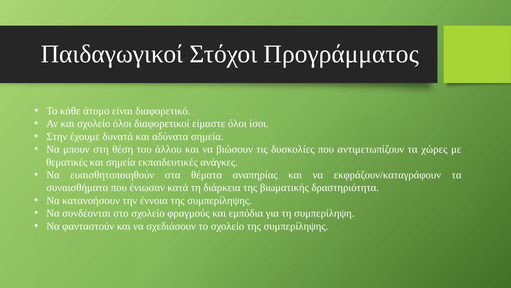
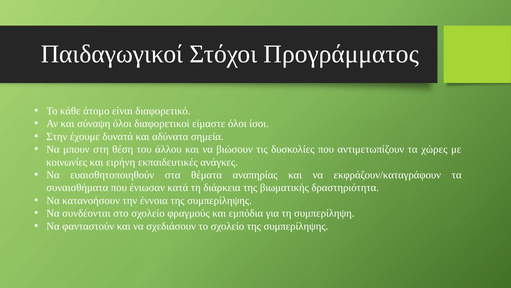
και σχολείο: σχολείο -> σύναψη (94, 123)
θεματικές: θεματικές -> κοινωνίες (67, 162)
και σημεία: σημεία -> ειρήνη (121, 162)
